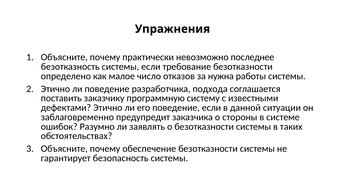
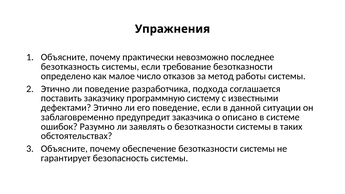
нужна: нужна -> метод (221, 76)
стороны: стороны -> описано (240, 117)
